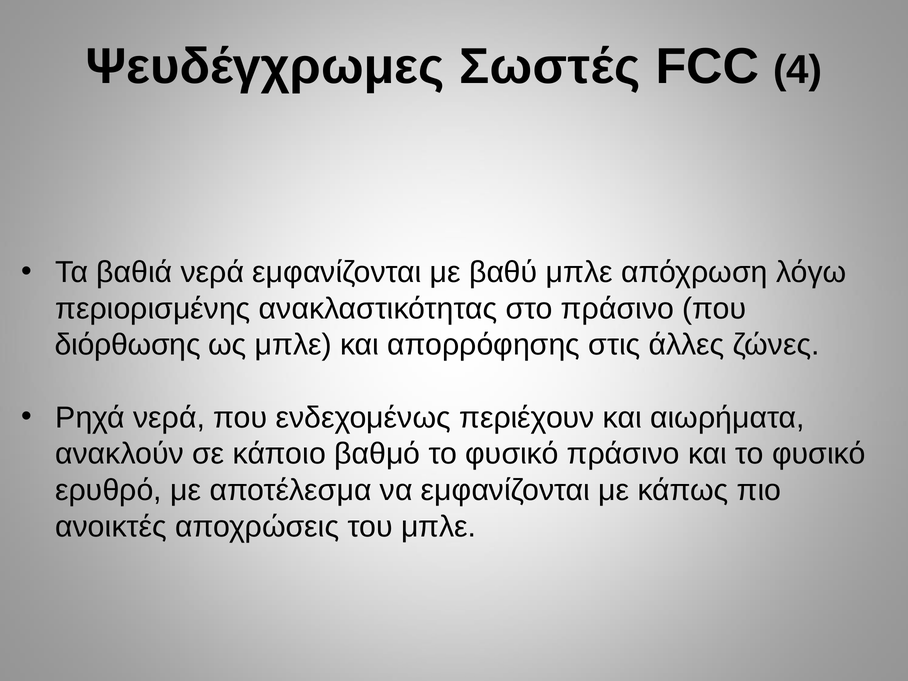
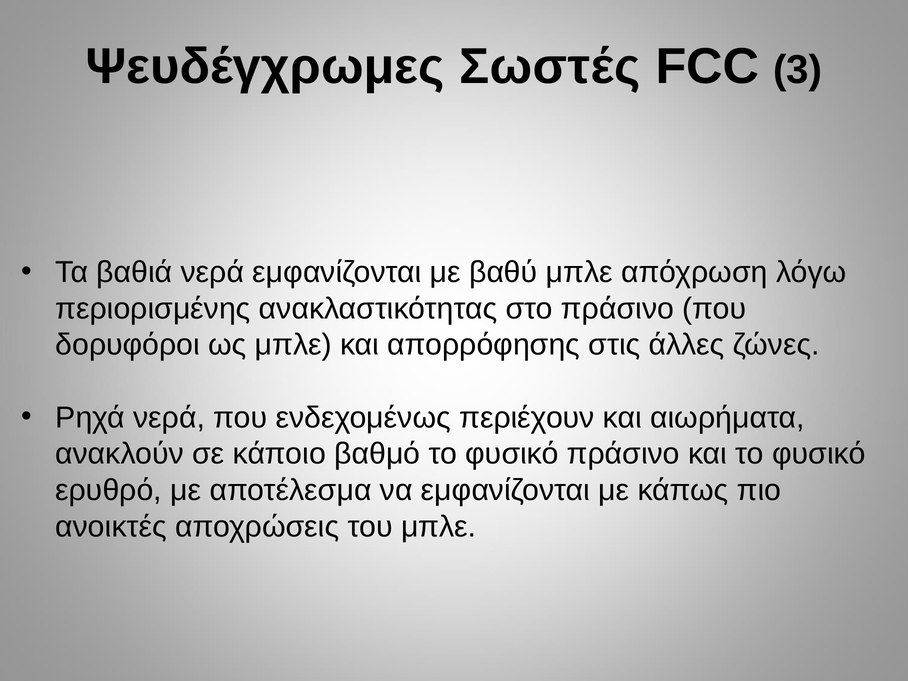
4: 4 -> 3 (798, 70)
διόρθωσης: διόρθωσης -> δορυφόροι (128, 345)
